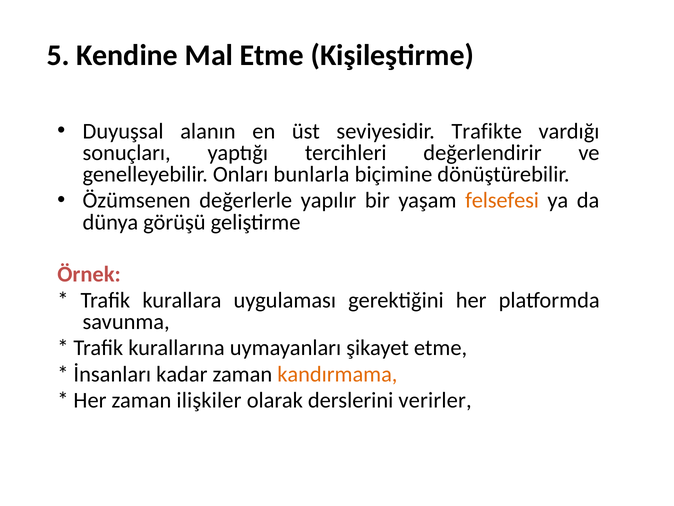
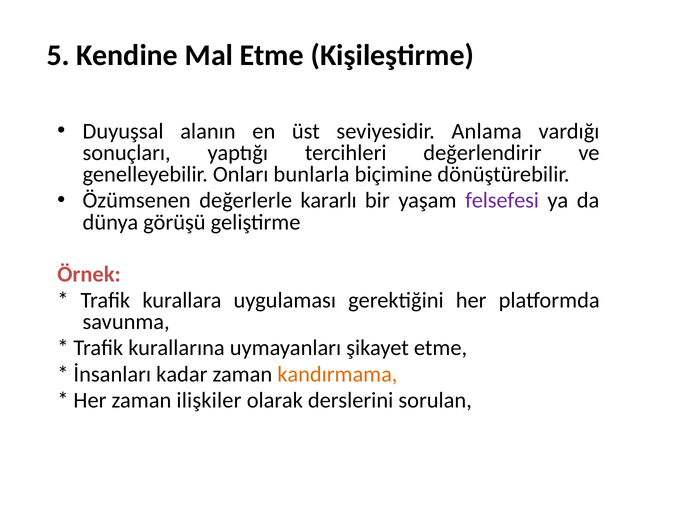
Trafikte: Trafikte -> Anlama (487, 131)
yapılır: yapılır -> kararlı (329, 200)
felsefesi colour: orange -> purple (502, 200)
verirler: verirler -> sorulan (435, 400)
